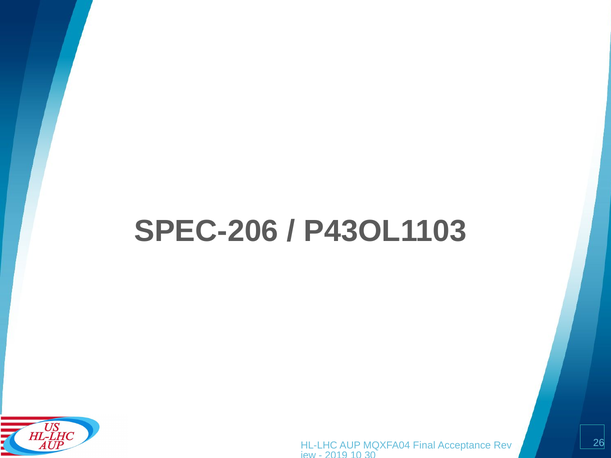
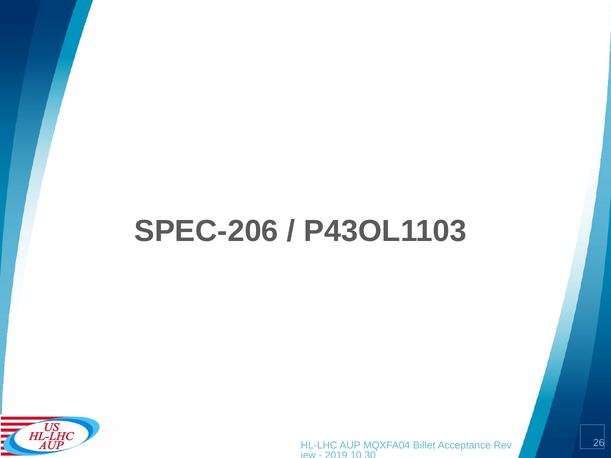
Final: Final -> Billet (424, 445)
